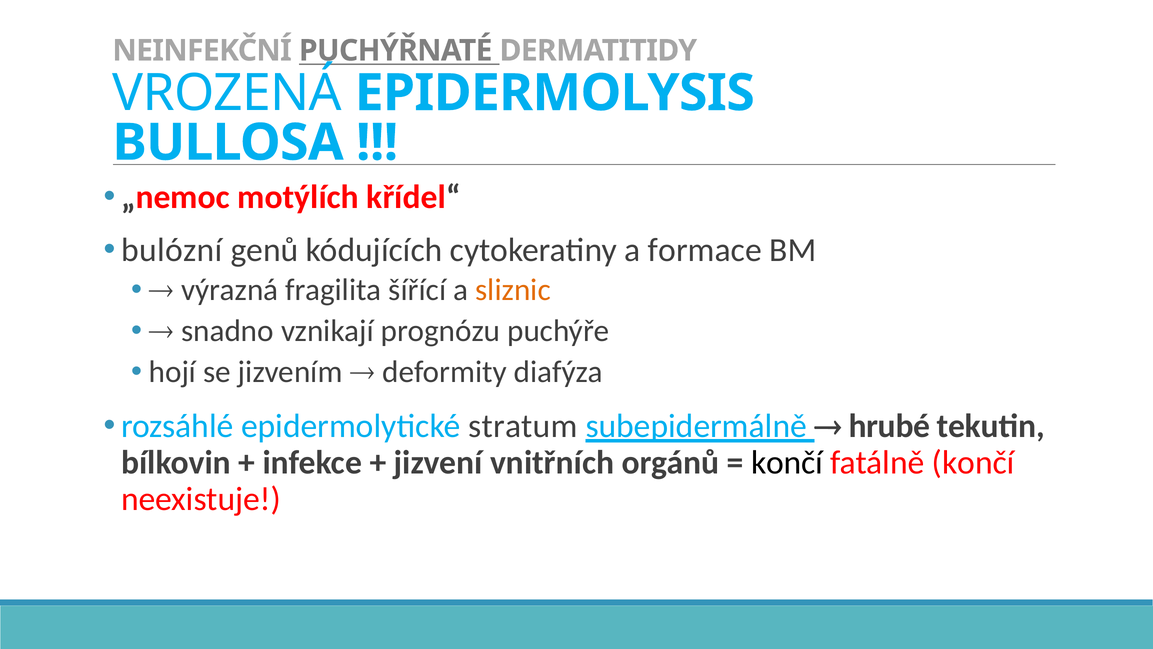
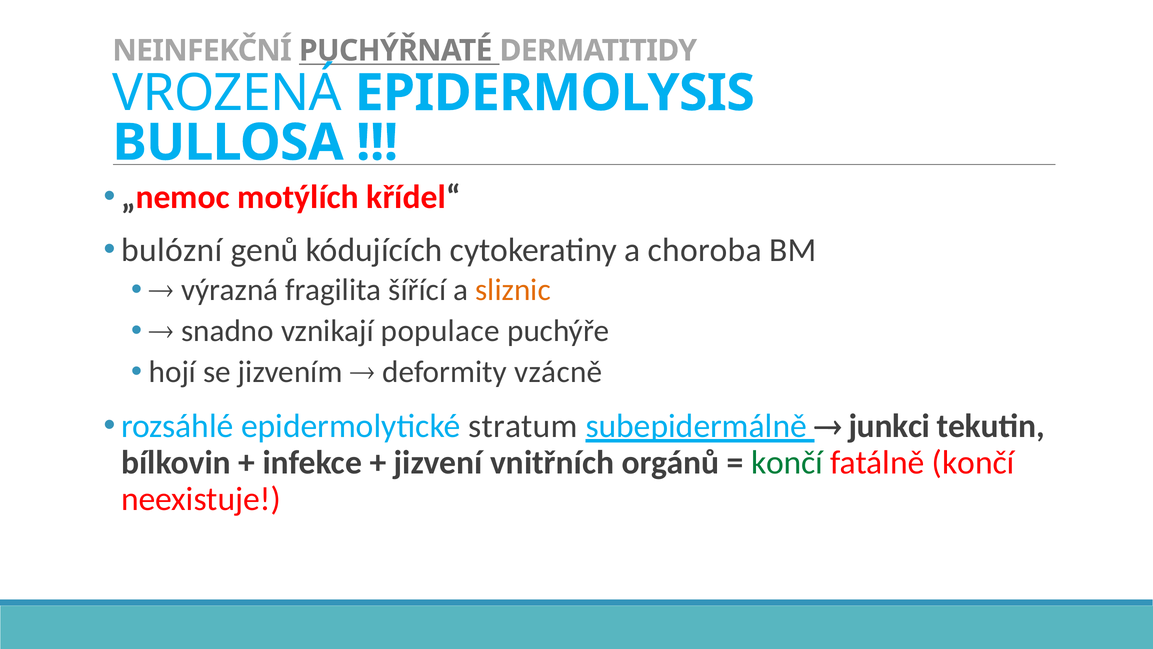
formace: formace -> choroba (705, 250)
prognózu: prognózu -> populace (440, 331)
diafýza: diafýza -> vzácně (558, 372)
hrubé: hrubé -> junkci (889, 426)
končí colour: black -> green (787, 462)
